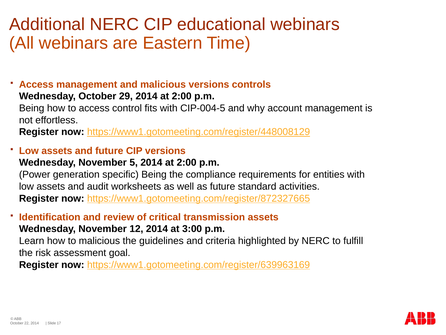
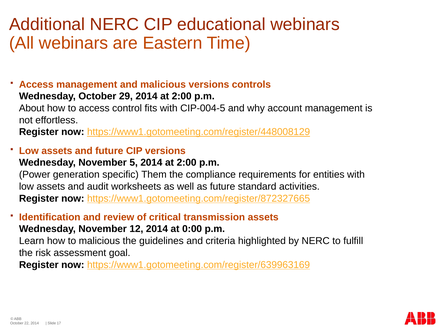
Being: Being -> About (32, 108)
specific Being: Being -> Them (154, 174)
3:00: 3:00 -> 0:00 (192, 229)
